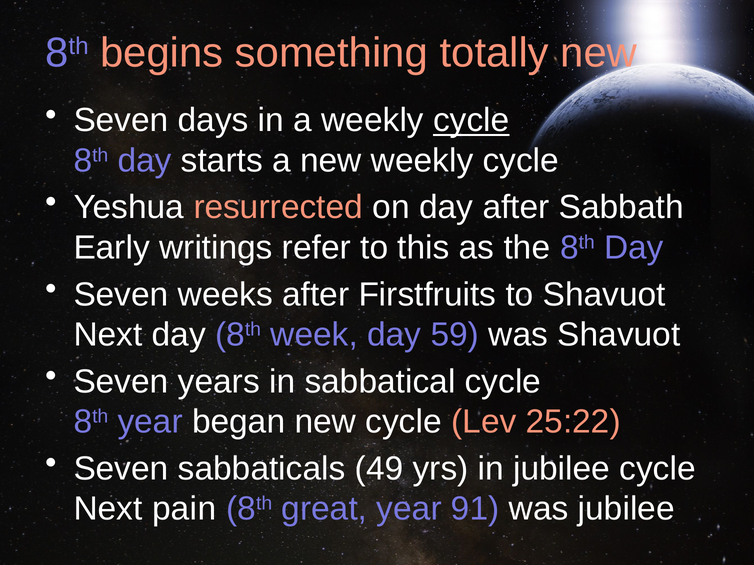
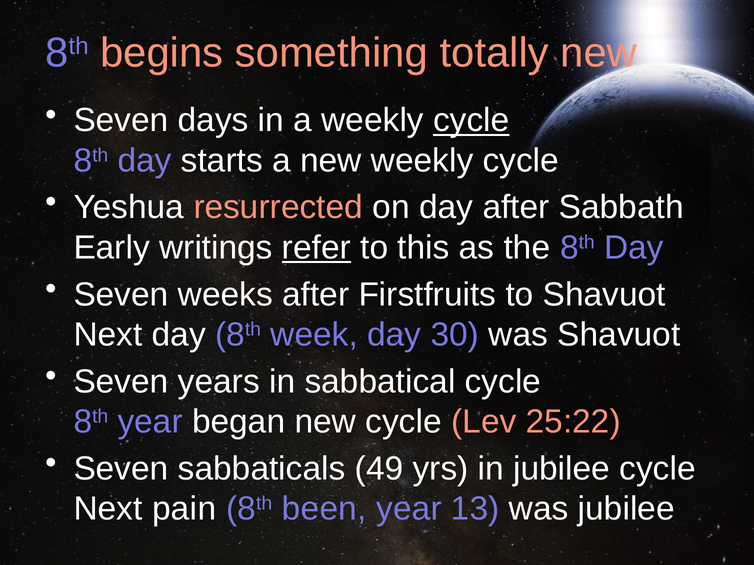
refer underline: none -> present (316, 248)
59: 59 -> 30 (455, 335)
great: great -> been (324, 509)
91: 91 -> 13 (475, 509)
